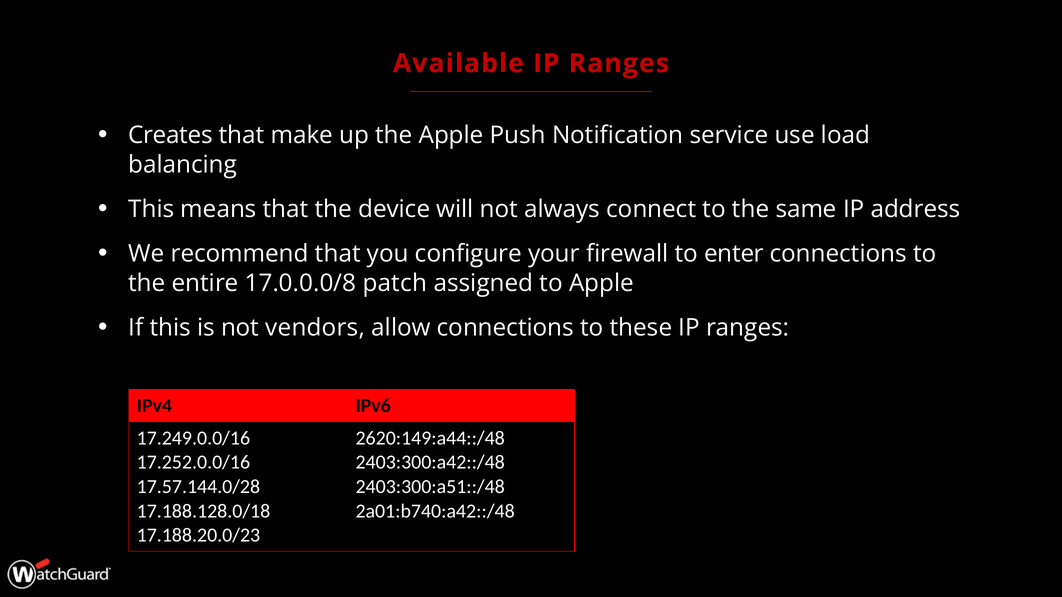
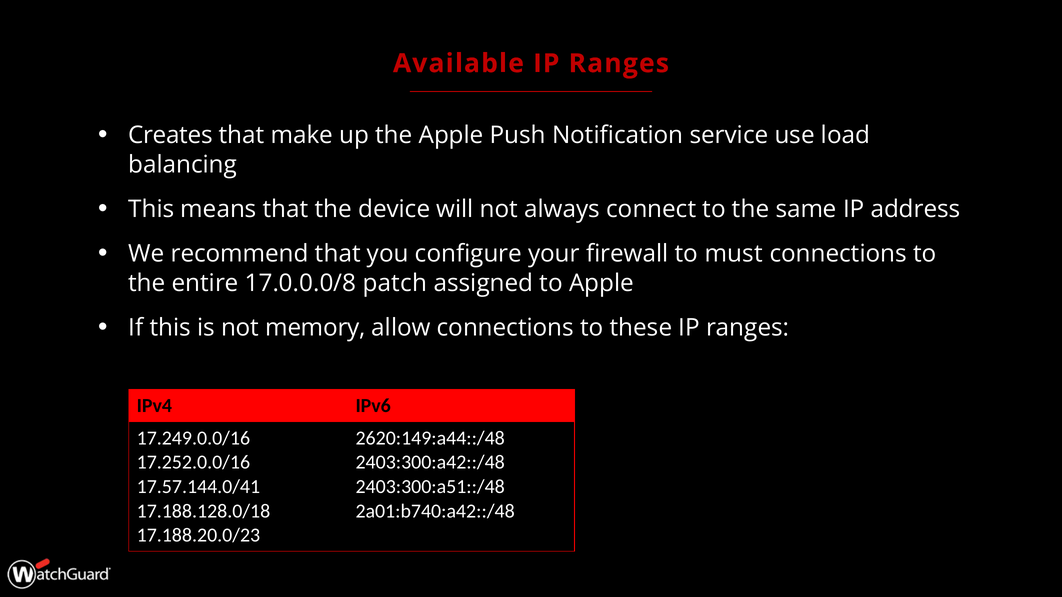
enter: enter -> must (734, 254)
vendors: vendors -> memory (315, 328)
17.57.144.0/28: 17.57.144.0/28 -> 17.57.144.0/41 (198, 487)
